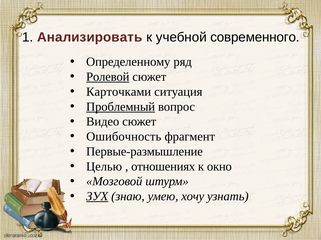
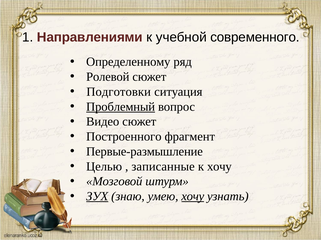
Анализировать: Анализировать -> Направлениями (90, 37)
Ролевой underline: present -> none (108, 77)
Карточками: Карточками -> Подготовки (119, 92)
Ошибочность: Ошибочность -> Построенного (124, 137)
отношениях: отношениях -> записанные (163, 167)
к окно: окно -> хочу (219, 167)
хочу underline: none -> present (193, 197)
